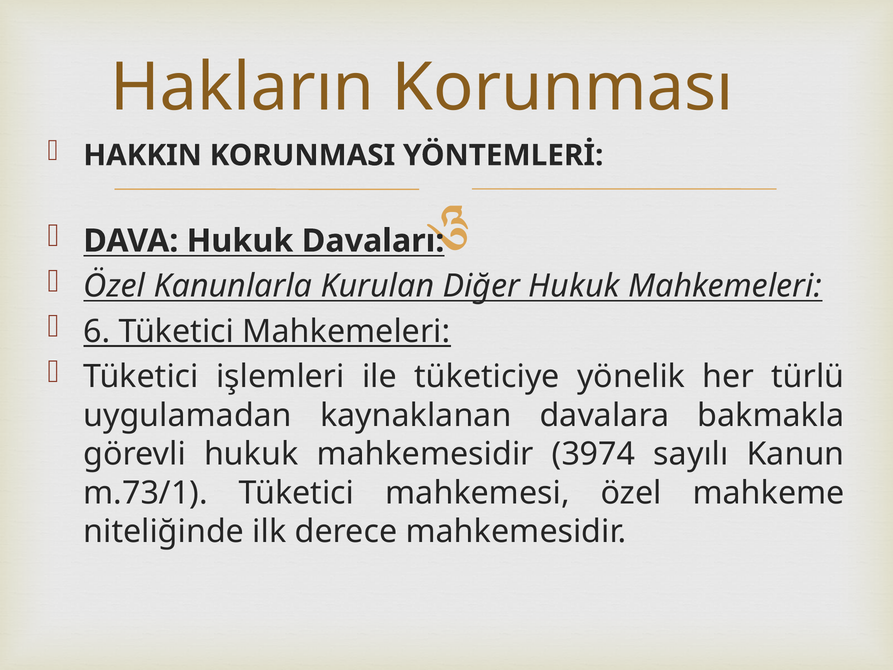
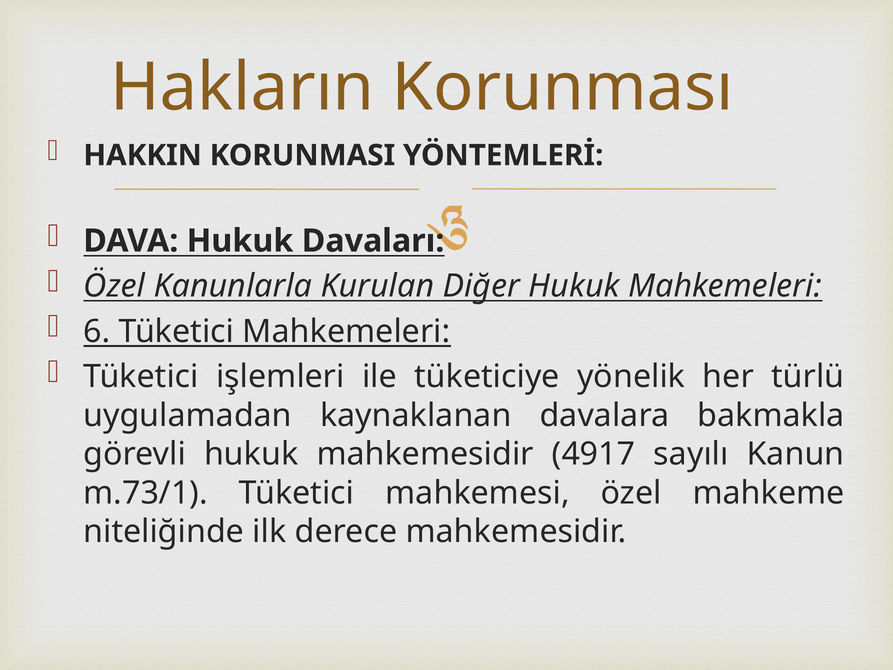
3974: 3974 -> 4917 (594, 454)
